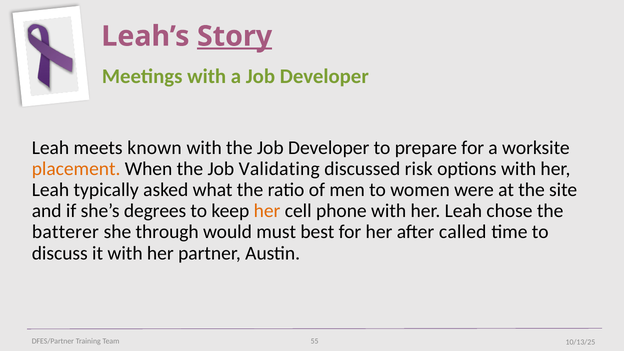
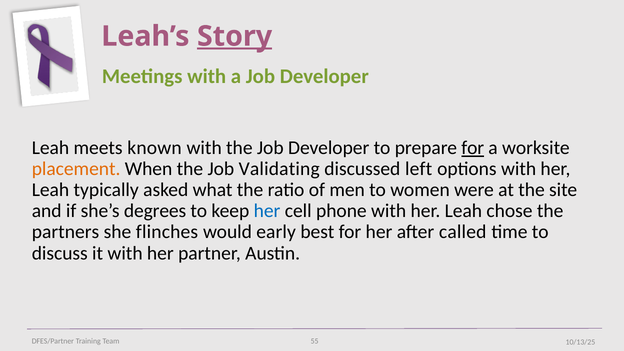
for underline: none -> present (473, 148)
risk: risk -> left (419, 169)
her colour: orange -> blue (267, 211)
batterer: batterer -> partners (65, 232)
through: through -> flinches (167, 232)
must: must -> early (276, 232)
